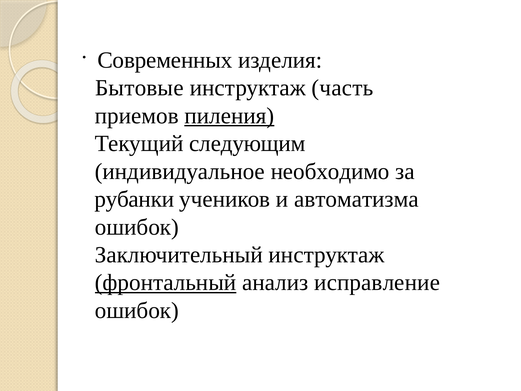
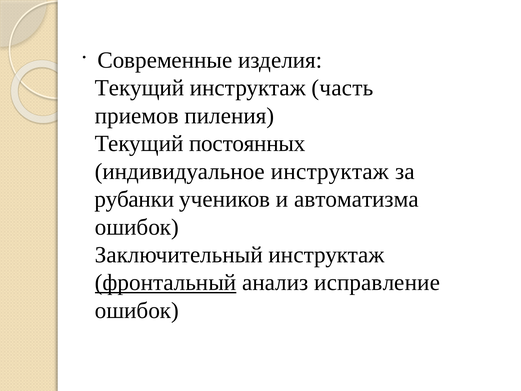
Современных: Современных -> Современные (165, 60)
Бытовые: Бытовые -> Текущий (140, 88)
пиления underline: present -> none (229, 116)
следующим: следующим -> постоянных (247, 144)
индивидуальное необходимо: необходимо -> инструктаж (330, 171)
